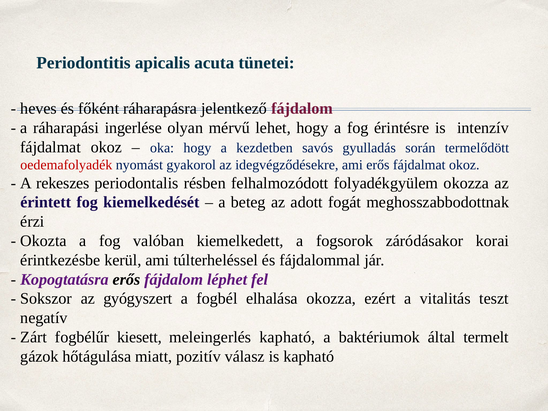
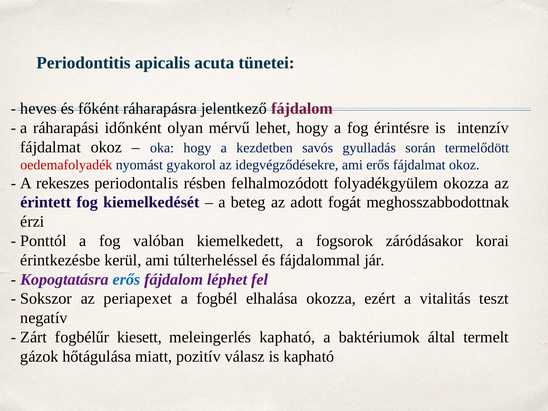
ingerlése: ingerlése -> időnként (133, 128)
Okozta: Okozta -> Ponttól (43, 241)
erős colour: black -> blue (126, 279)
gyógyszert: gyógyszert -> periapexet (138, 299)
